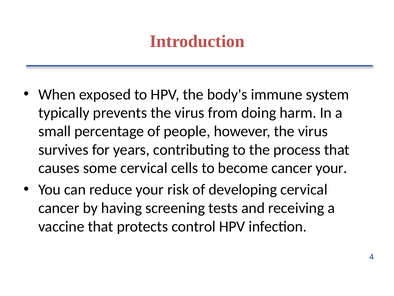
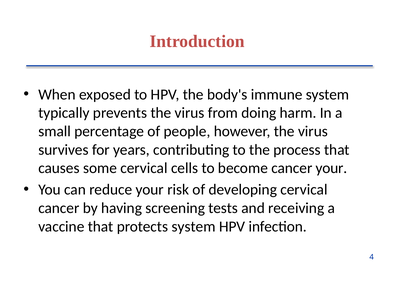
protects control: control -> system (194, 226)
